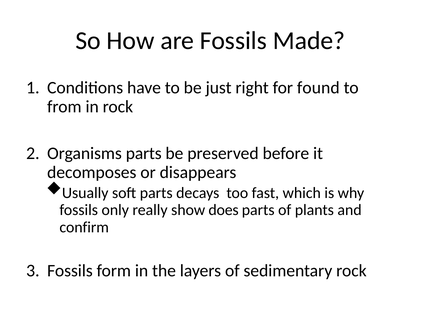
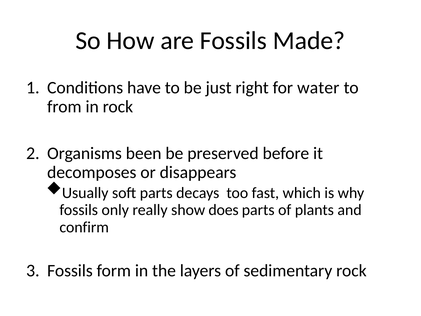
found: found -> water (318, 88)
Organisms parts: parts -> been (144, 153)
